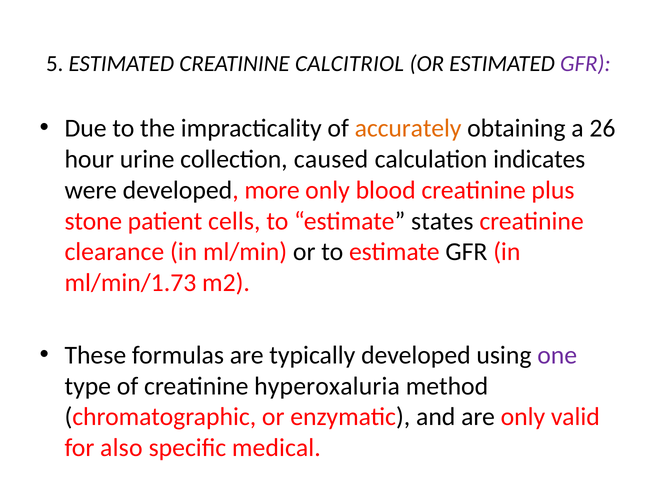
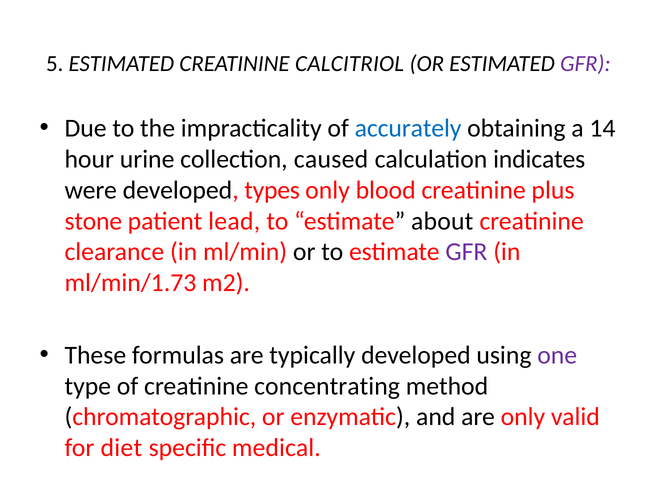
accurately colour: orange -> blue (408, 128)
26: 26 -> 14 (602, 128)
more: more -> types (272, 190)
cells: cells -> lead (234, 221)
states: states -> about (442, 221)
GFR colour: black -> purple (466, 252)
hyperoxaluria: hyperoxaluria -> concentrating (327, 386)
also: also -> diet (121, 447)
